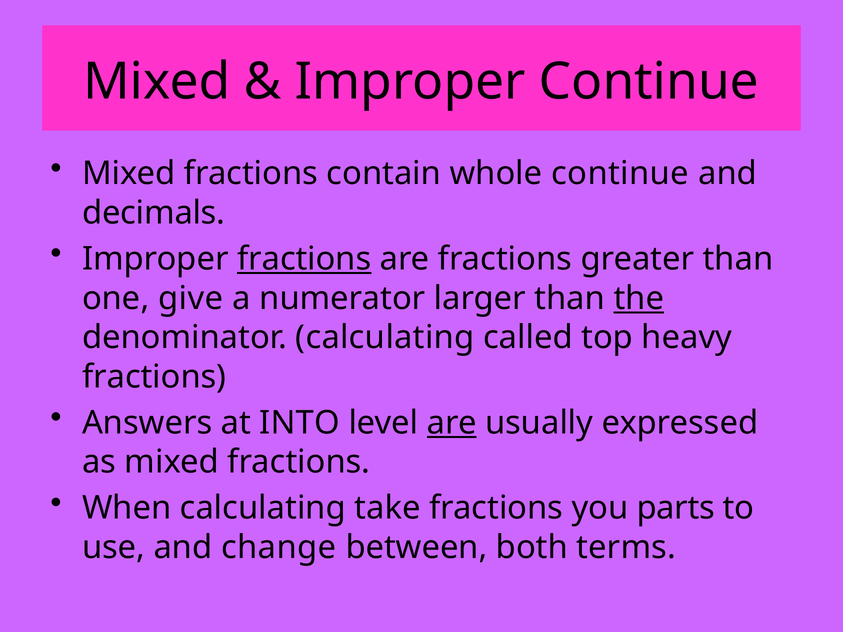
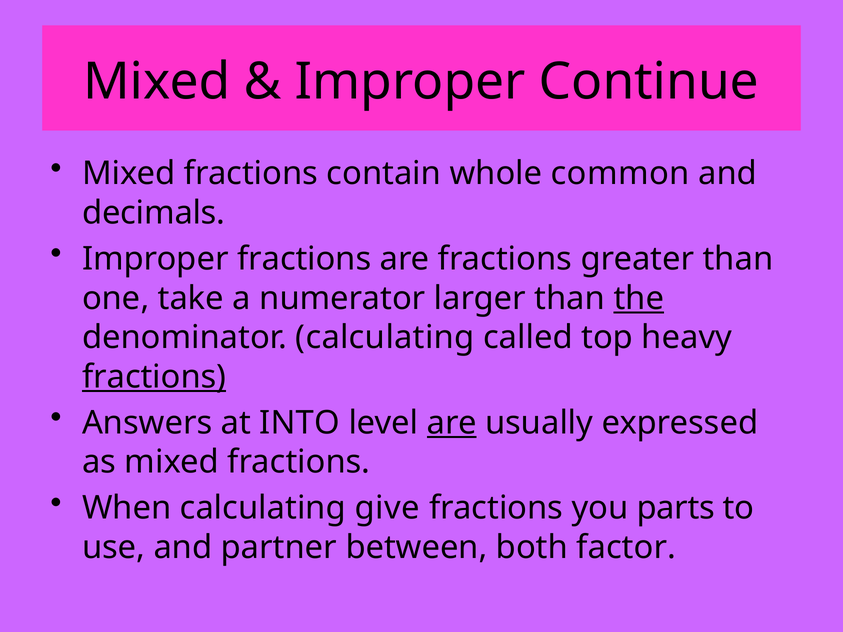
whole continue: continue -> common (620, 174)
fractions underline: present -> none (304, 259)
give: give -> take (191, 298)
fractions underline: none -> present (154, 377)
take: take -> give (387, 508)
change: change -> partner (279, 548)
terms: terms -> factor (626, 548)
